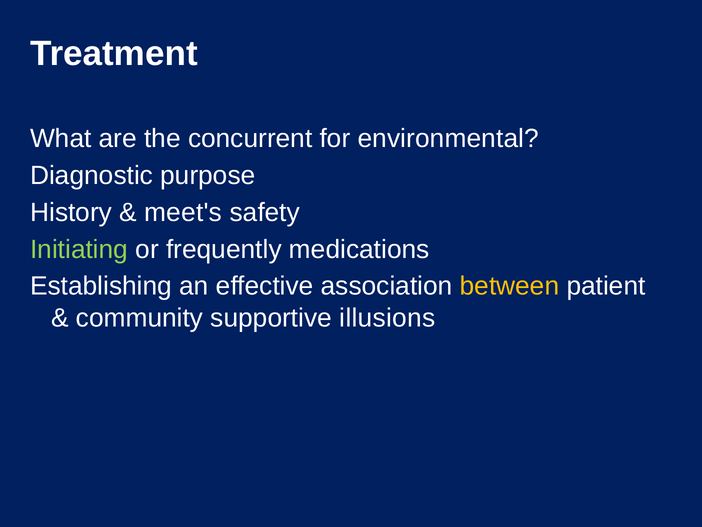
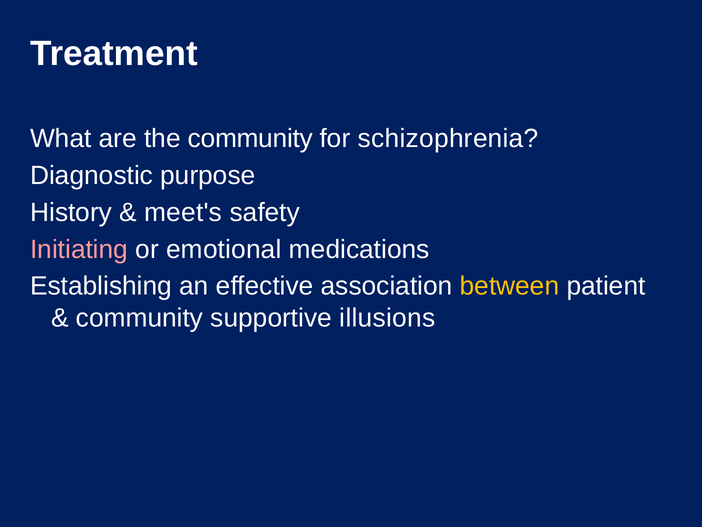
the concurrent: concurrent -> community (250, 138)
environmental: environmental -> schizophrenia (448, 138)
Initiating colour: light green -> pink (79, 249)
frequently: frequently -> emotional (224, 249)
